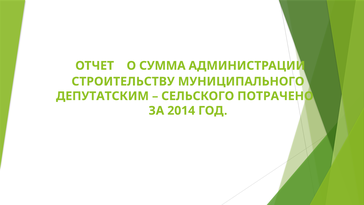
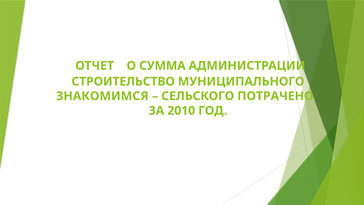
СТРОИТЕЛЬСТВУ: СТРОИТЕЛЬСТВУ -> СТРОИТЕЛЬСТВО (123, 81)
ДЕПУТАТСКИМ: ДЕПУТАТСКИМ -> ЗНАКОМИМСЯ (102, 96)
2014: 2014 -> 2010 (181, 111)
